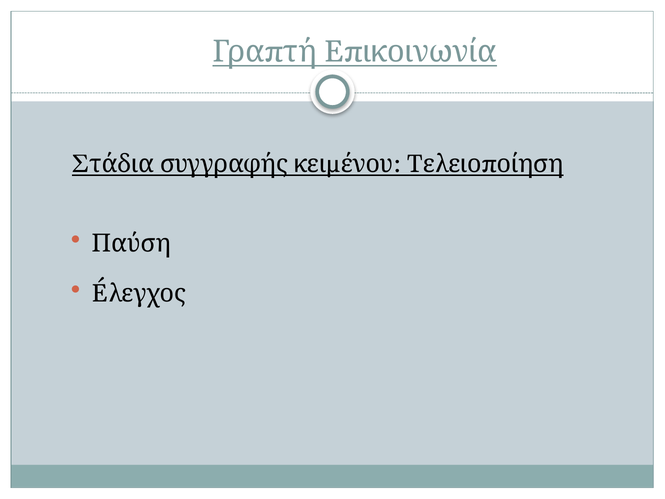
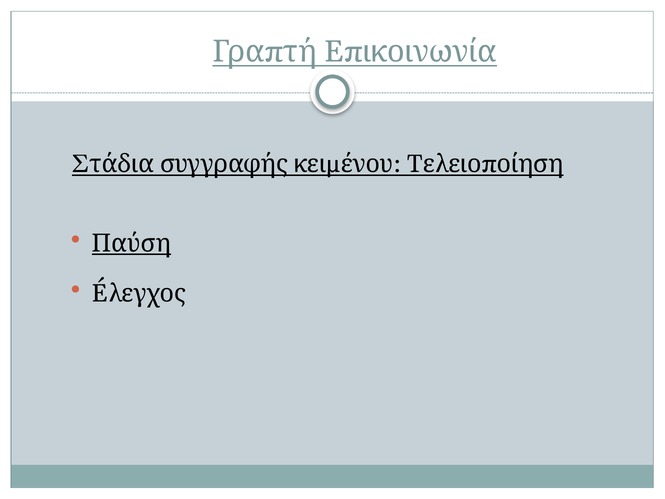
Παύση underline: none -> present (132, 243)
